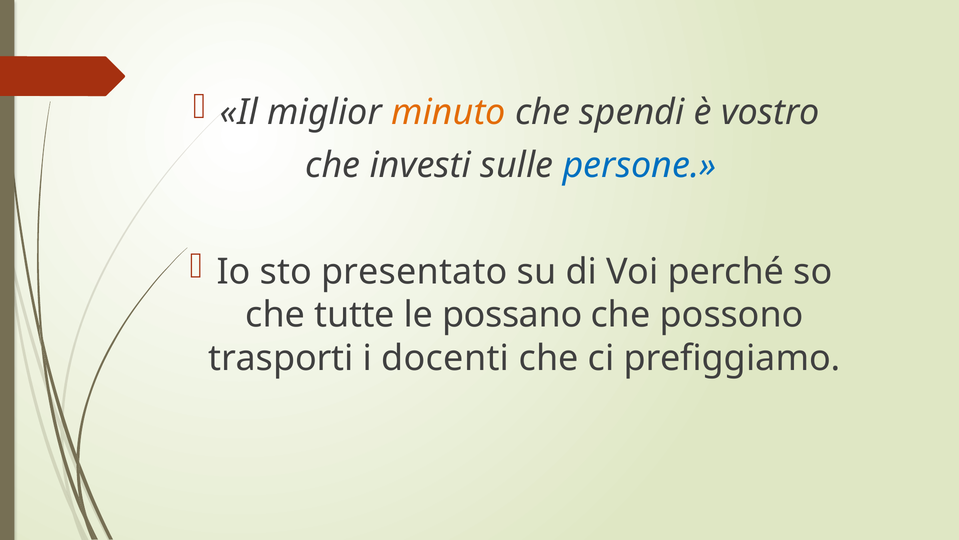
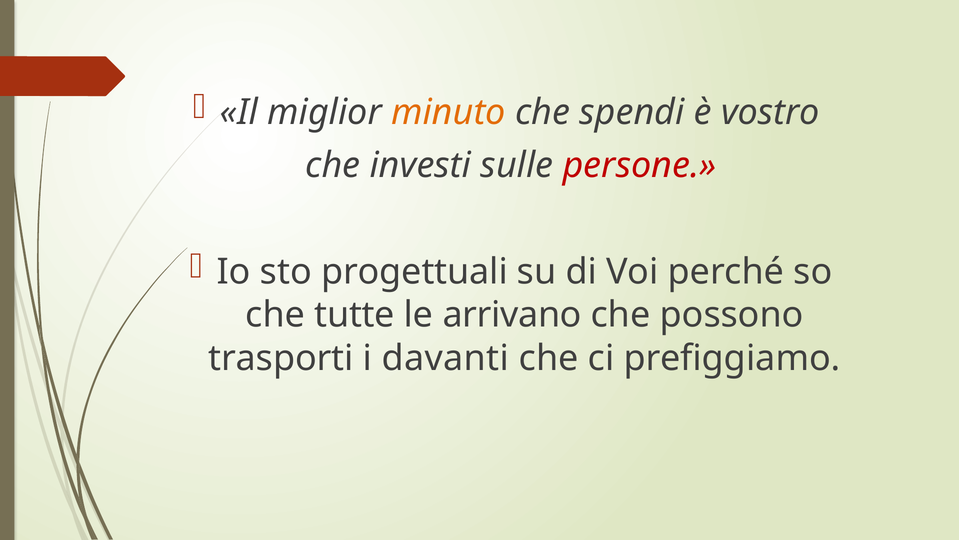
persone colour: blue -> red (640, 165)
presentato: presentato -> progettuali (414, 272)
possano: possano -> arrivano (512, 315)
docenti: docenti -> davanti (445, 358)
